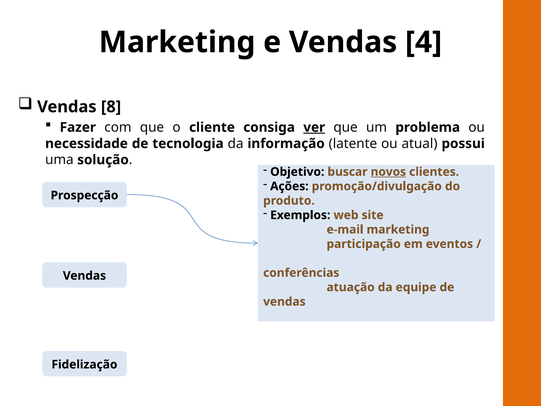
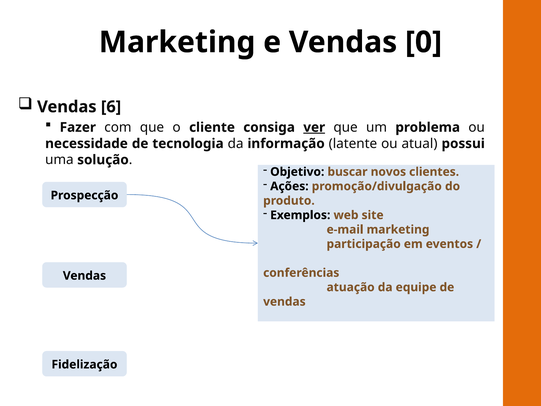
4: 4 -> 0 (424, 42)
8: 8 -> 6 (111, 107)
novos underline: present -> none (388, 172)
